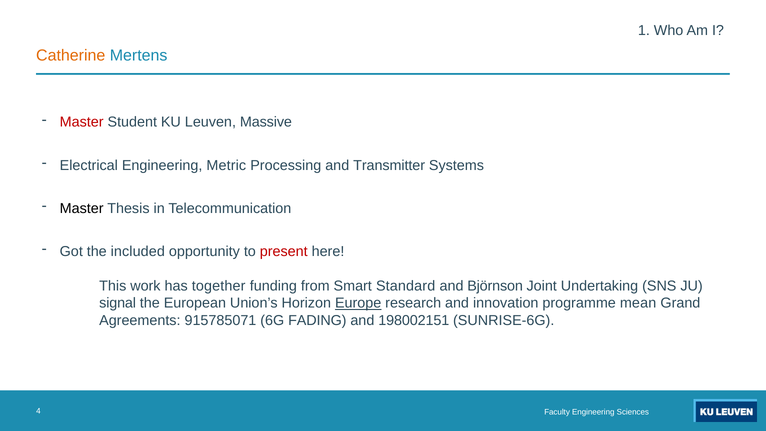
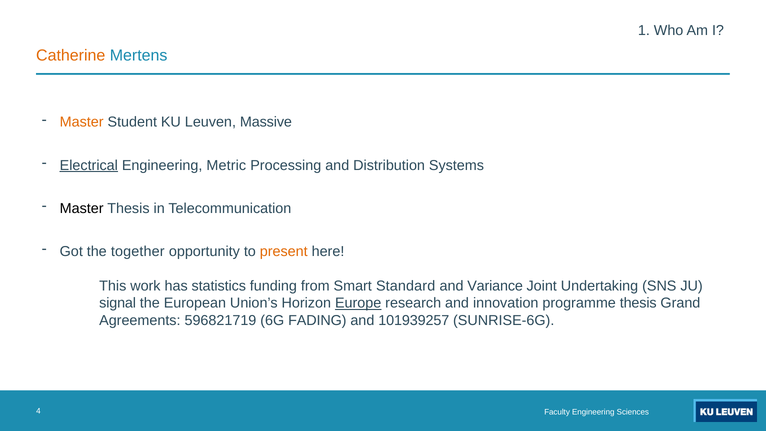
Master colour: red -> orange (82, 122)
Electrical underline: none -> present (89, 165)
Transmitter: Transmitter -> Distribution (389, 165)
included: included -> together (138, 251)
present colour: red -> orange (284, 251)
together: together -> statistics (219, 286)
Björnson: Björnson -> Variance (495, 286)
programme mean: mean -> thesis (638, 303)
915785071: 915785071 -> 596821719 (220, 320)
198002151: 198002151 -> 101939257 (414, 320)
